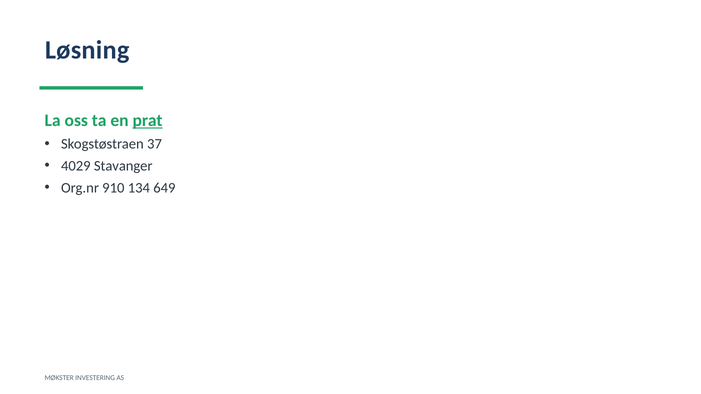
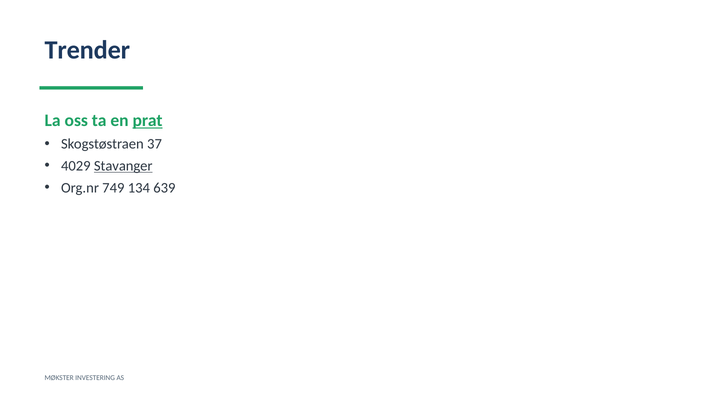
Løsning: Løsning -> Trender (87, 50)
Stavanger underline: none -> present (123, 166)
910: 910 -> 749 (113, 188)
649: 649 -> 639 (164, 188)
